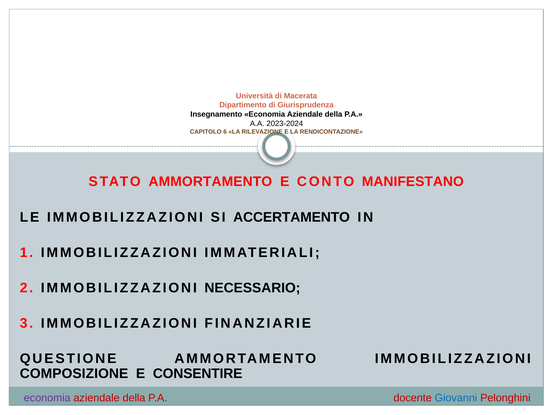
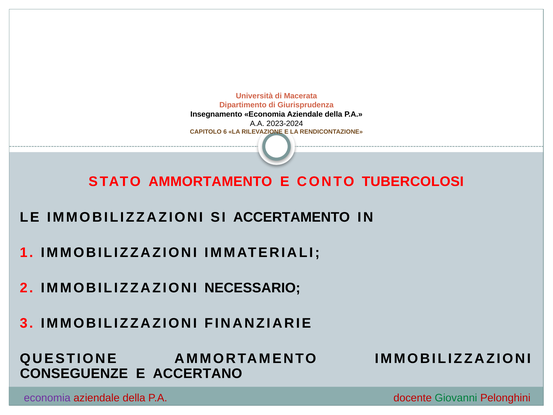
MANIFESTANO: MANIFESTANO -> TUBERCOLOSI (413, 182)
COMPOSIZIONE: COMPOSIZIONE -> CONSEGUENZE (74, 373)
CONSENTIRE: CONSENTIRE -> ACCERTANO (198, 373)
Giovanni colour: blue -> green (456, 398)
